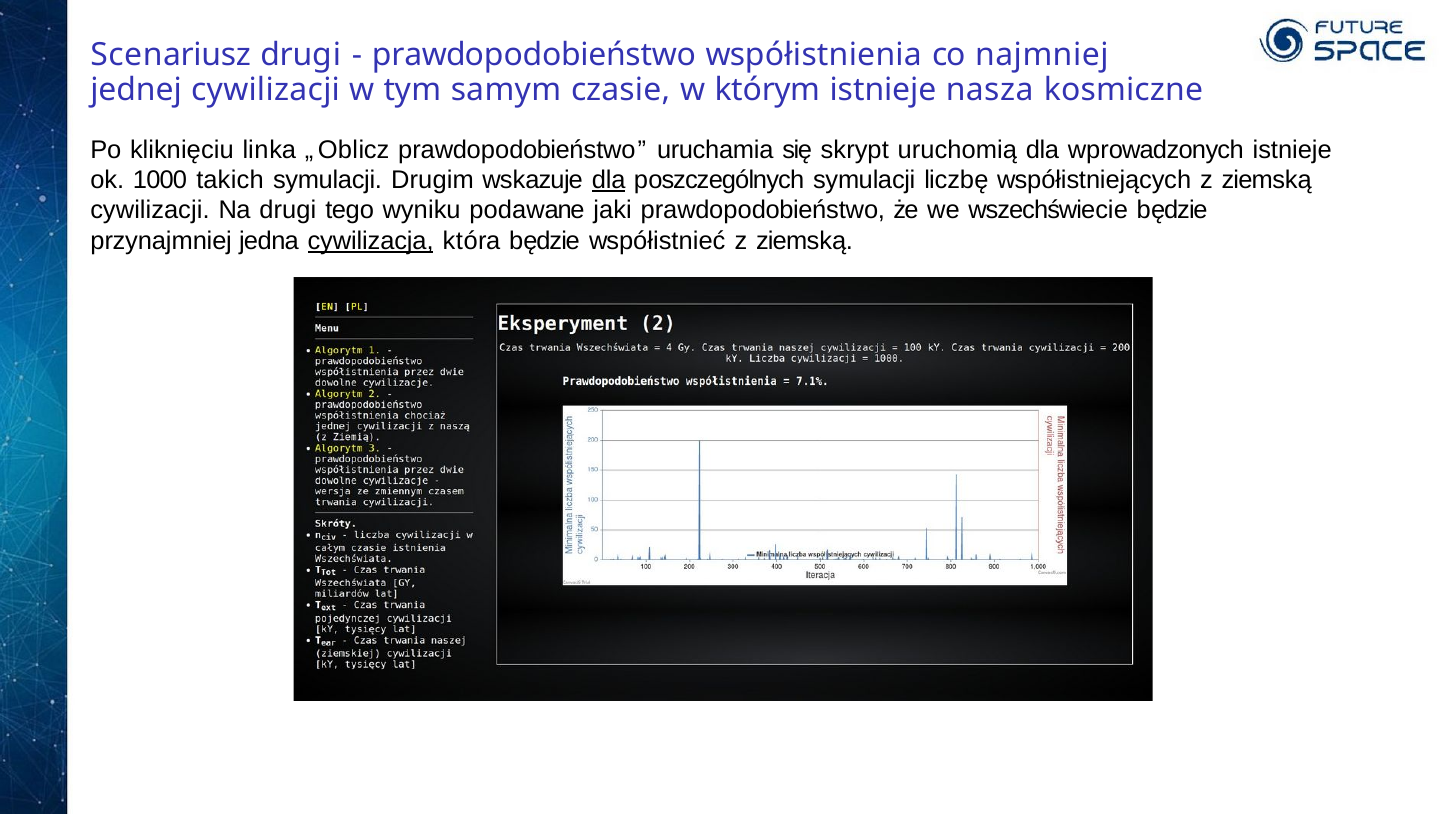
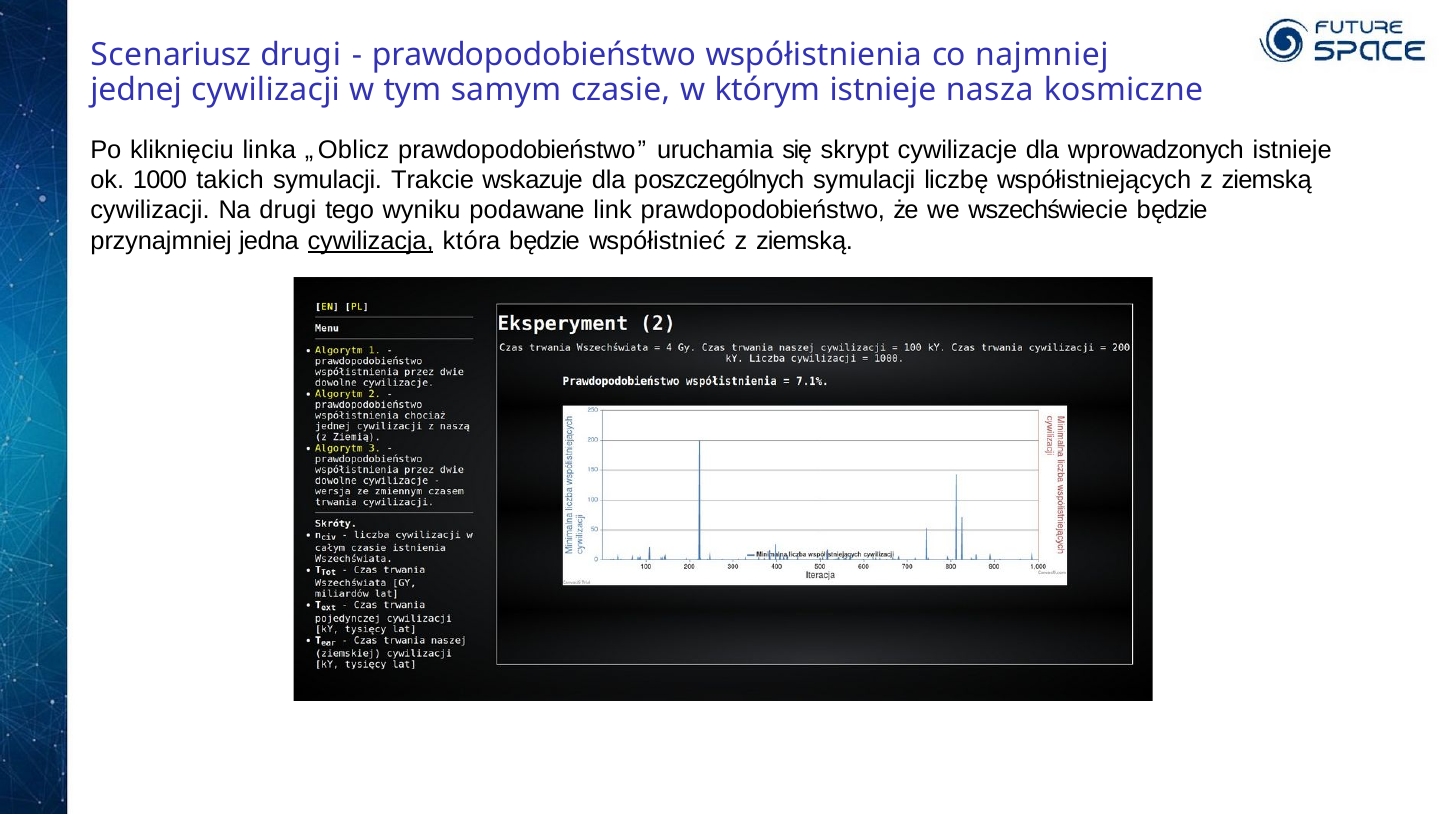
uruchomią: uruchomią -> cywilizacje (957, 150)
Drugim: Drugim -> Trakcie (433, 180)
dla underline: present -> none (609, 180)
jaki: jaki -> link (613, 210)
